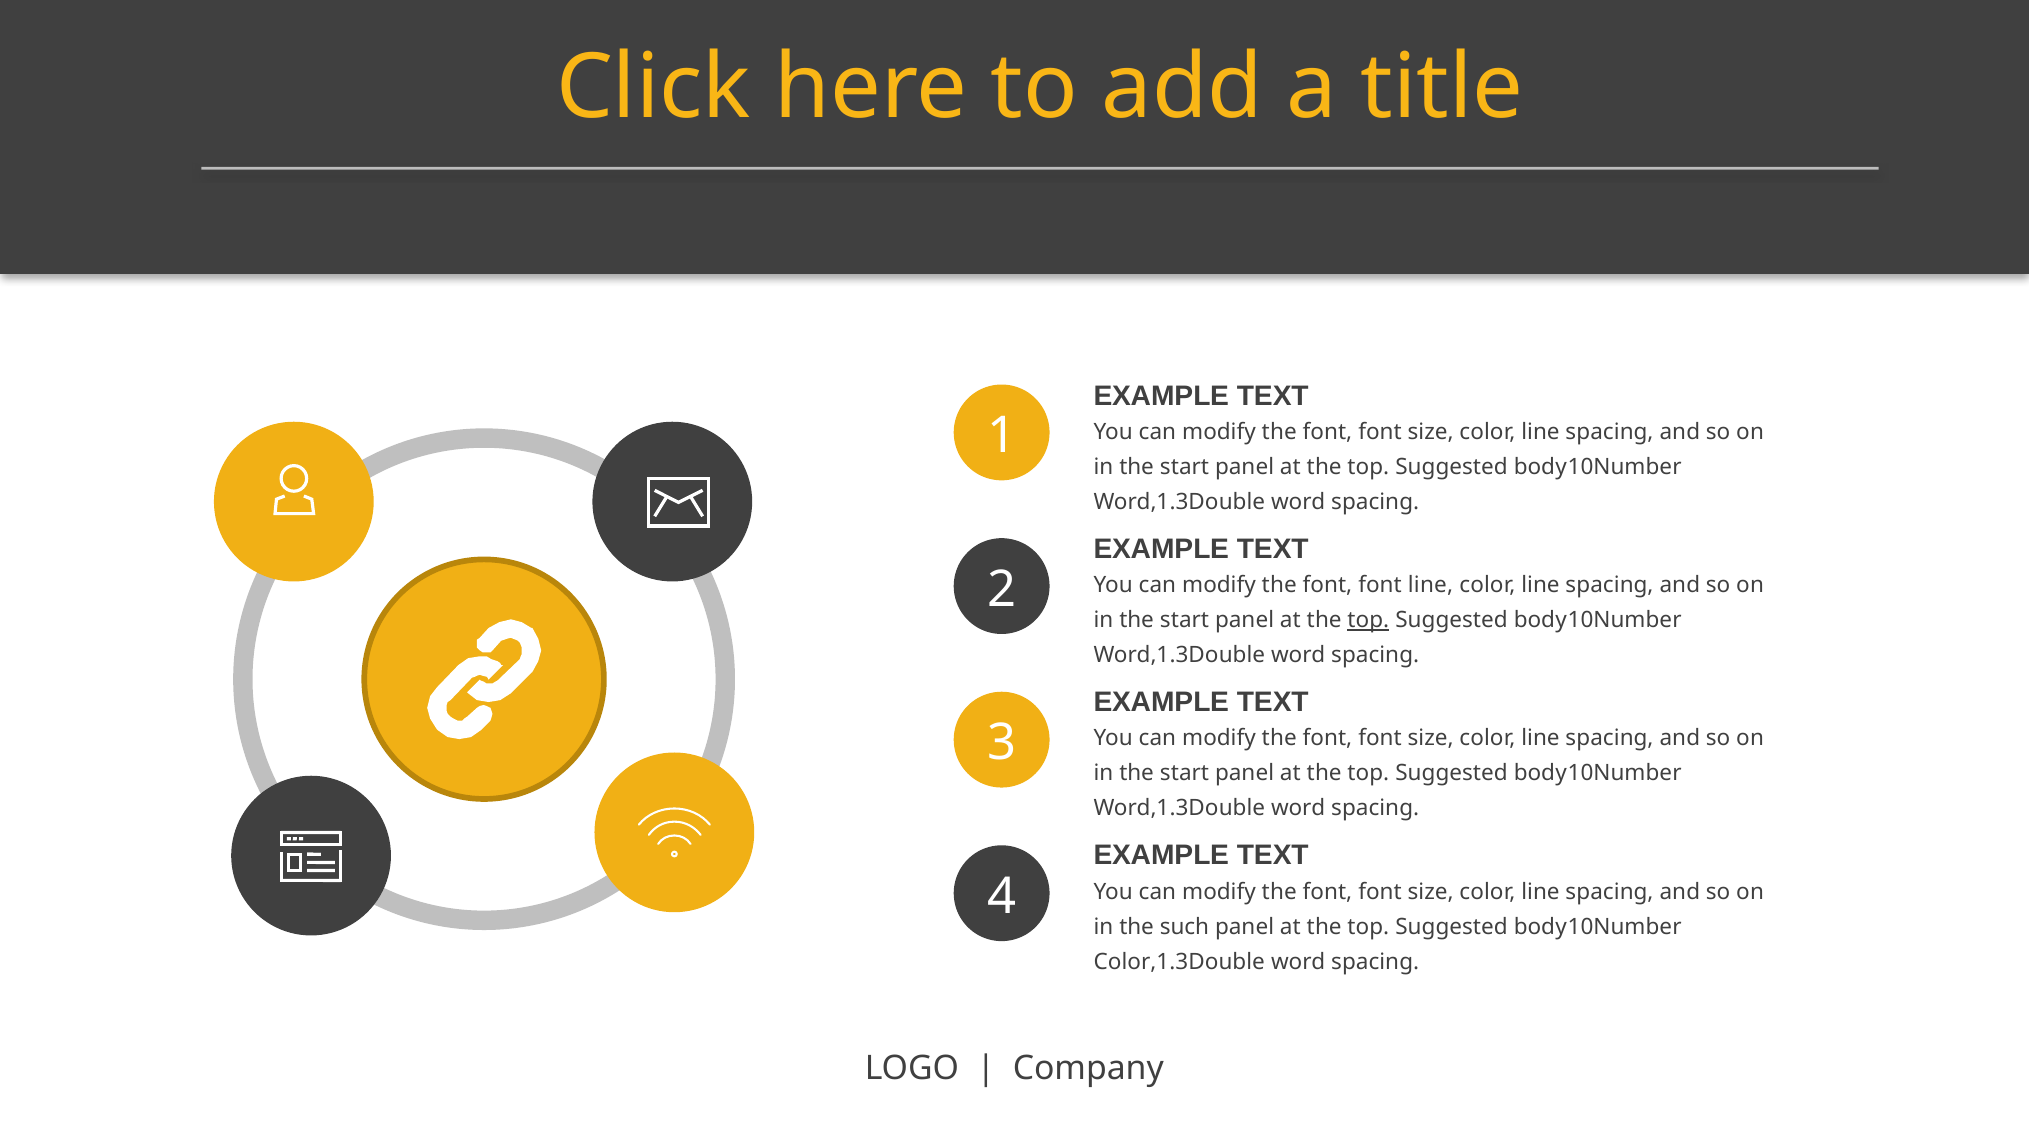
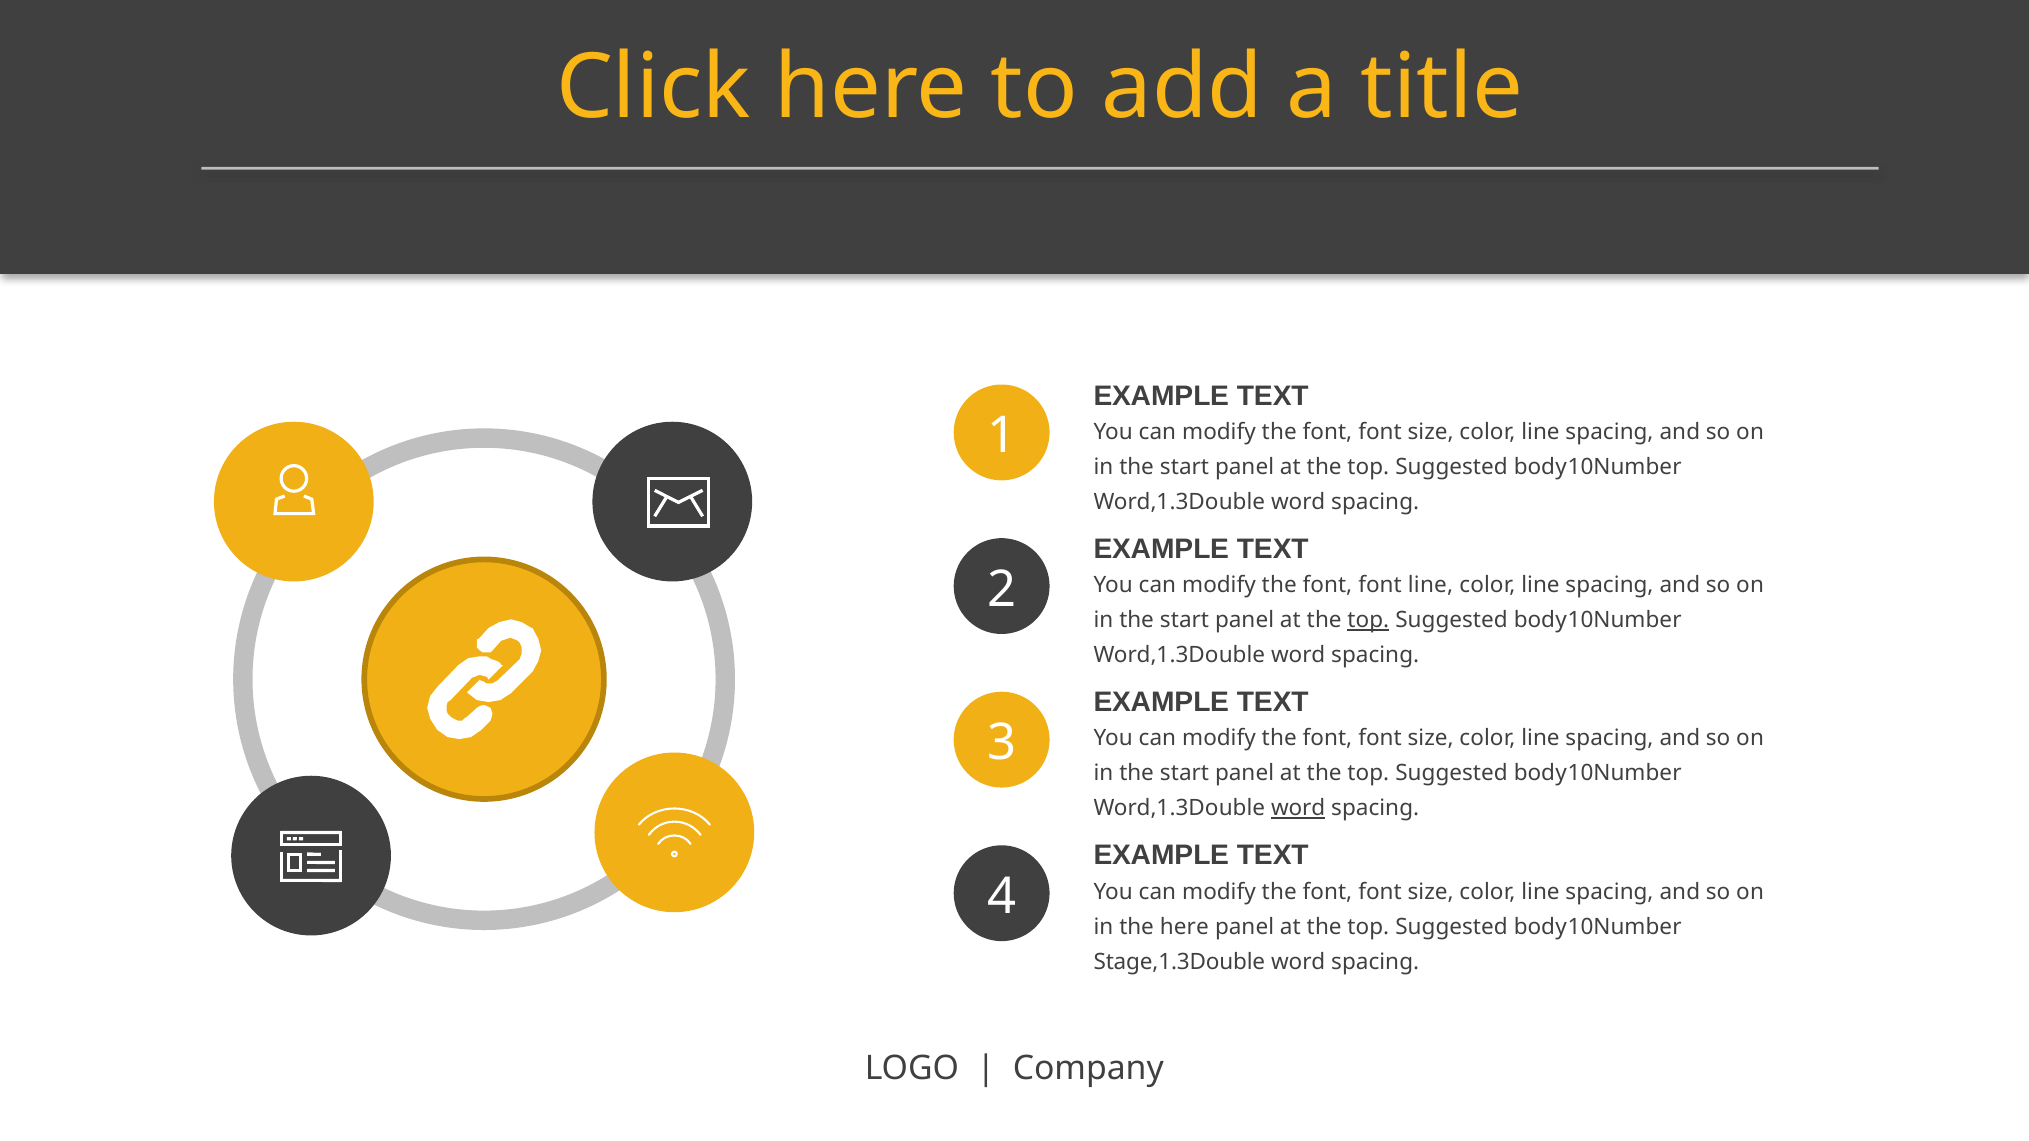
word underline: none -> present (1298, 809)
the such: such -> here (1184, 927)
Color,1.3Double: Color,1.3Double -> Stage,1.3Double (1179, 962)
